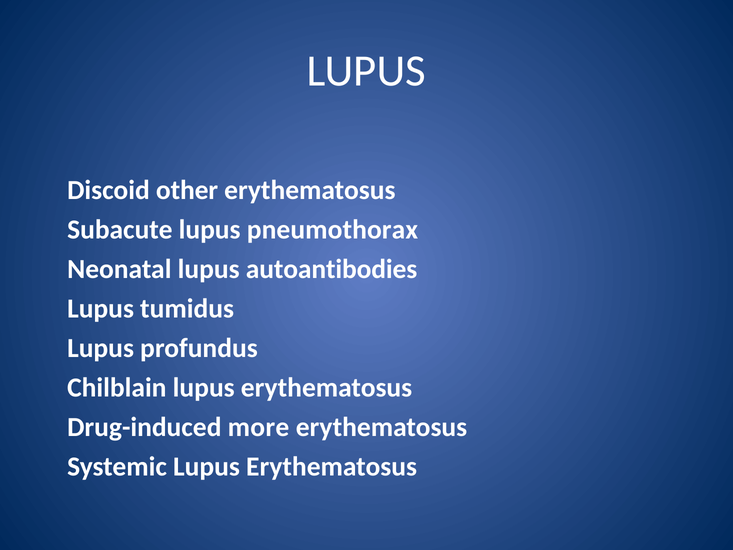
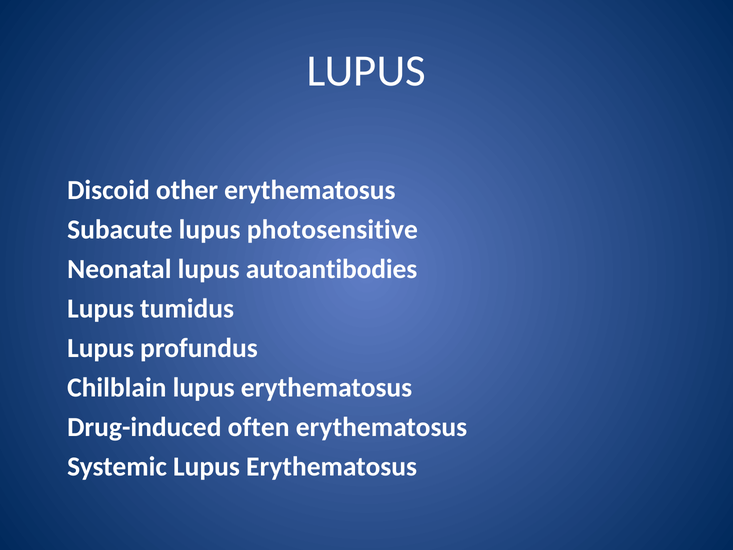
pneumothorax: pneumothorax -> photosensitive (332, 229)
more: more -> often (259, 427)
